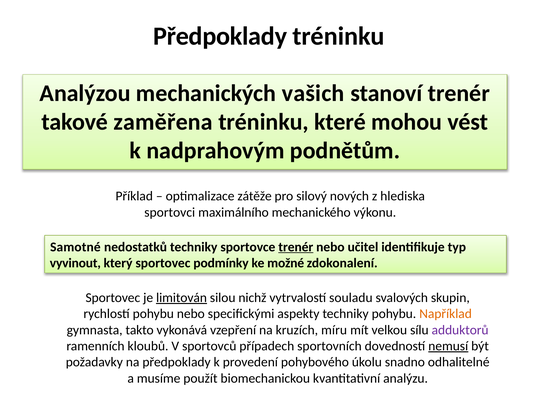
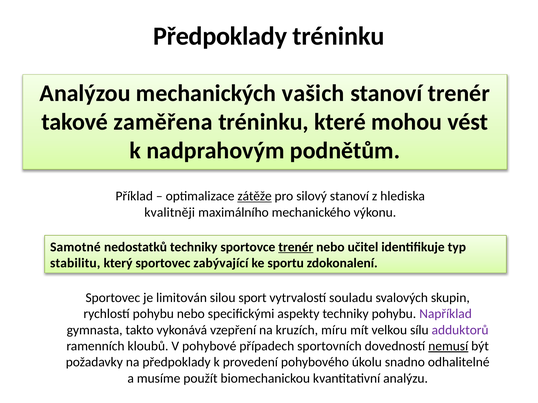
zátěže underline: none -> present (255, 196)
silový nových: nových -> stanoví (349, 196)
sportovci: sportovci -> kvalitněji (170, 213)
vyvinout: vyvinout -> stabilitu (75, 263)
podmínky: podmínky -> zabývající (221, 263)
možné: možné -> sportu (286, 263)
limitován underline: present -> none (182, 298)
nichž: nichž -> sport (253, 298)
Například colour: orange -> purple (446, 314)
sportovců: sportovců -> pohybové (209, 347)
